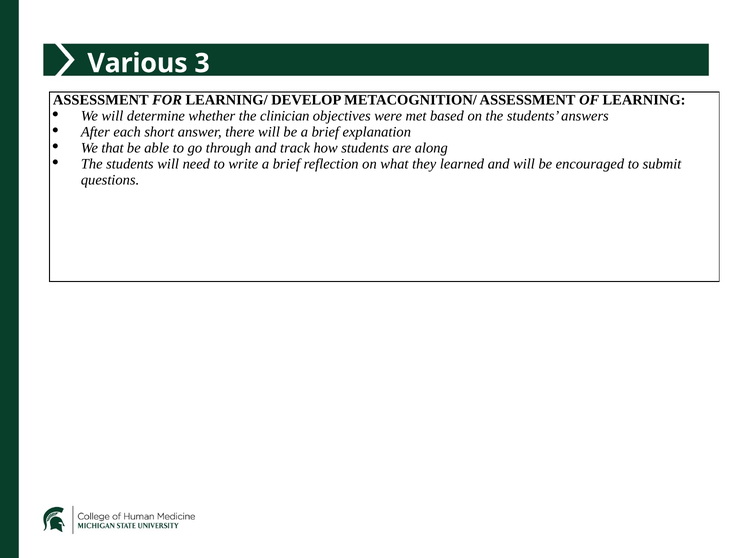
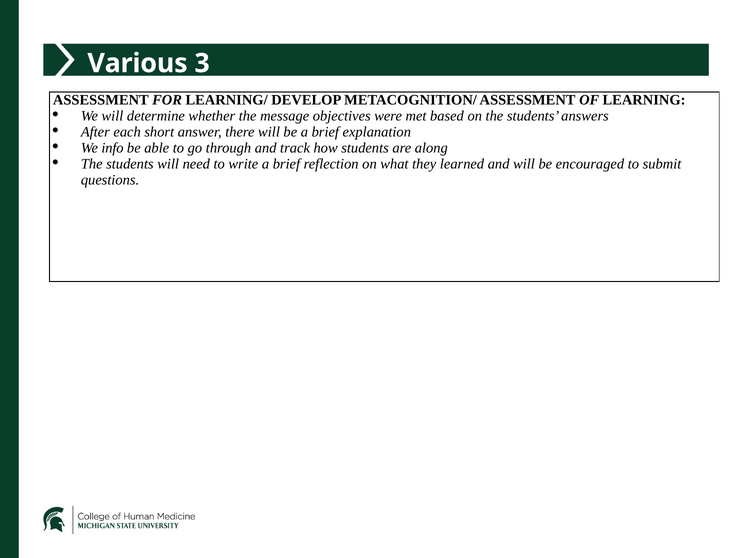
clinician: clinician -> message (285, 116)
that: that -> info (113, 148)
